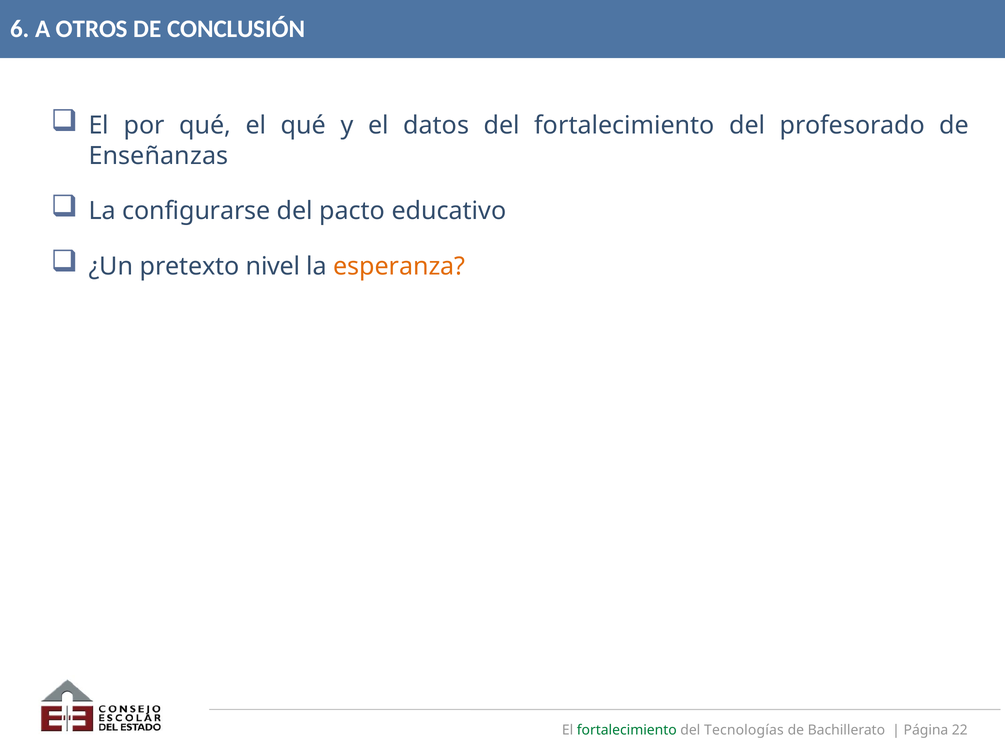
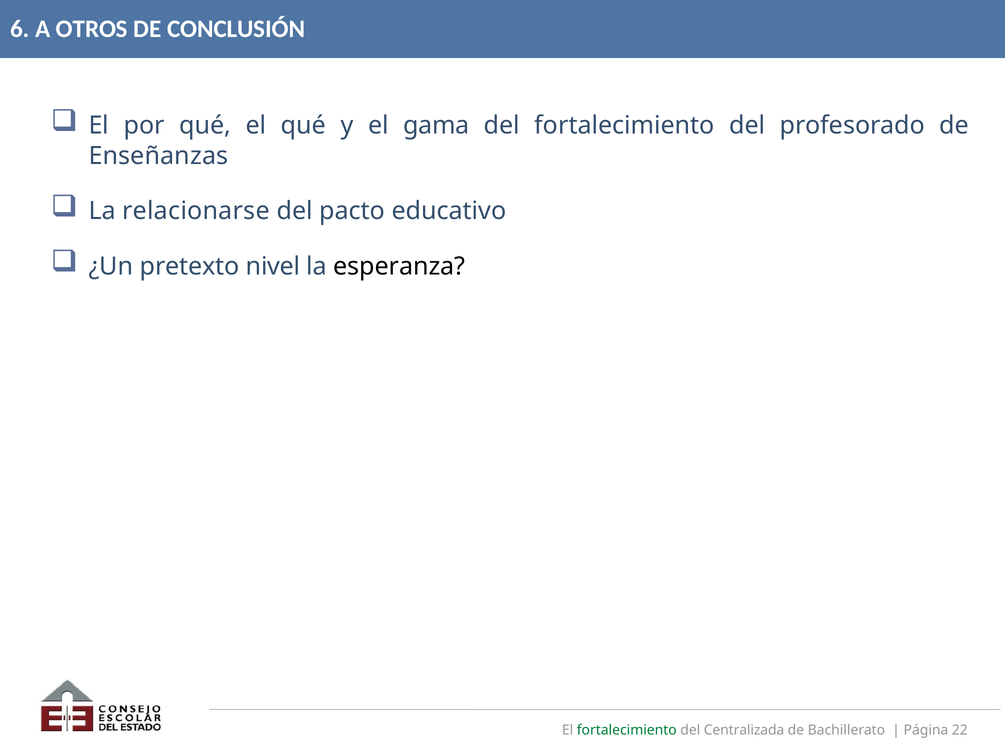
datos: datos -> gama (436, 126)
configurarse: configurarse -> relacionarse (196, 211)
esperanza colour: orange -> black (399, 266)
Tecnologías: Tecnologías -> Centralizada (744, 730)
